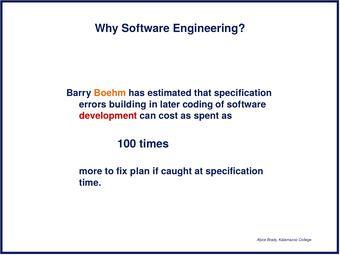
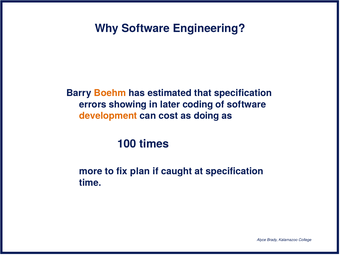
building: building -> showing (128, 104)
development colour: red -> orange (108, 116)
spent: spent -> doing (207, 116)
